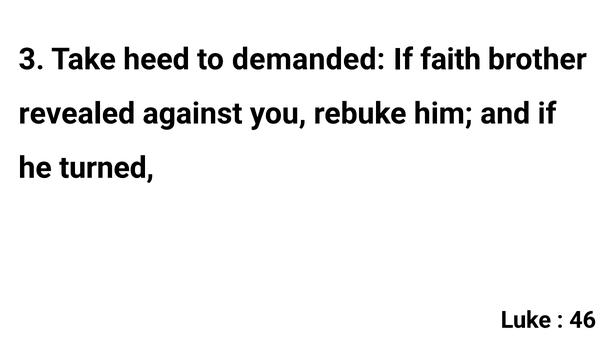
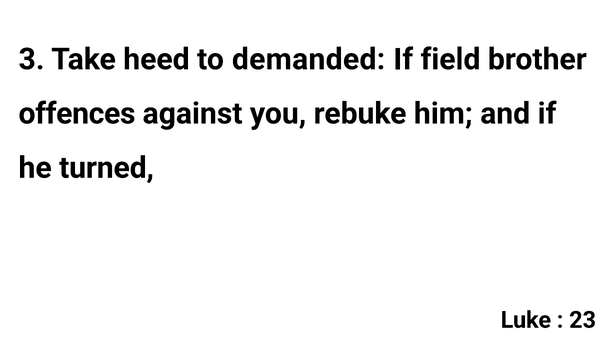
faith: faith -> field (451, 59)
revealed: revealed -> offences (77, 113)
46: 46 -> 23 (583, 320)
